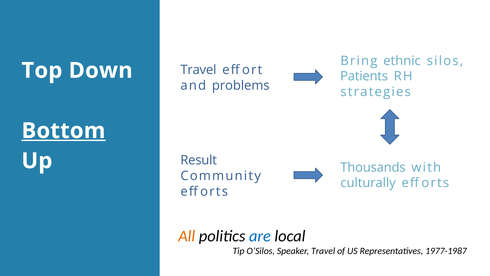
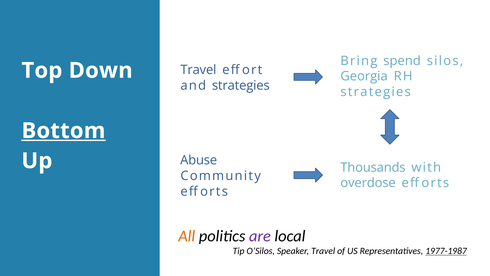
ethnic: ethnic -> spend (402, 61)
Patients: Patients -> Georgia (364, 76)
and problems: problems -> strategies (241, 85)
Result: Result -> Abuse (199, 160)
culturally: culturally -> overdose (368, 183)
are colour: blue -> purple (260, 236)
1977-1987 underline: none -> present (446, 251)
